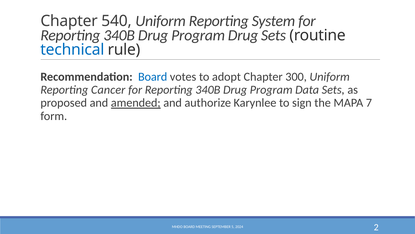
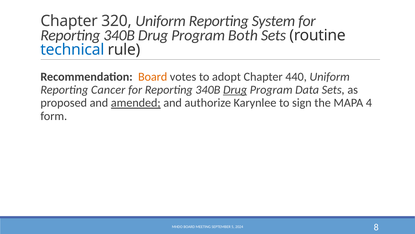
540: 540 -> 320 (116, 21)
Program Drug: Drug -> Both (243, 35)
Board colour: blue -> orange (153, 77)
300: 300 -> 440 (296, 77)
Drug underline: none -> present (235, 90)
7: 7 -> 4 (369, 103)
2: 2 -> 8 (376, 227)
